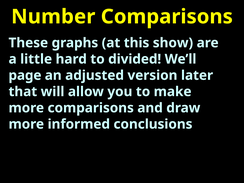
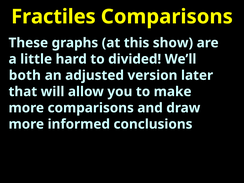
Number: Number -> Fractiles (53, 17)
page: page -> both (25, 75)
